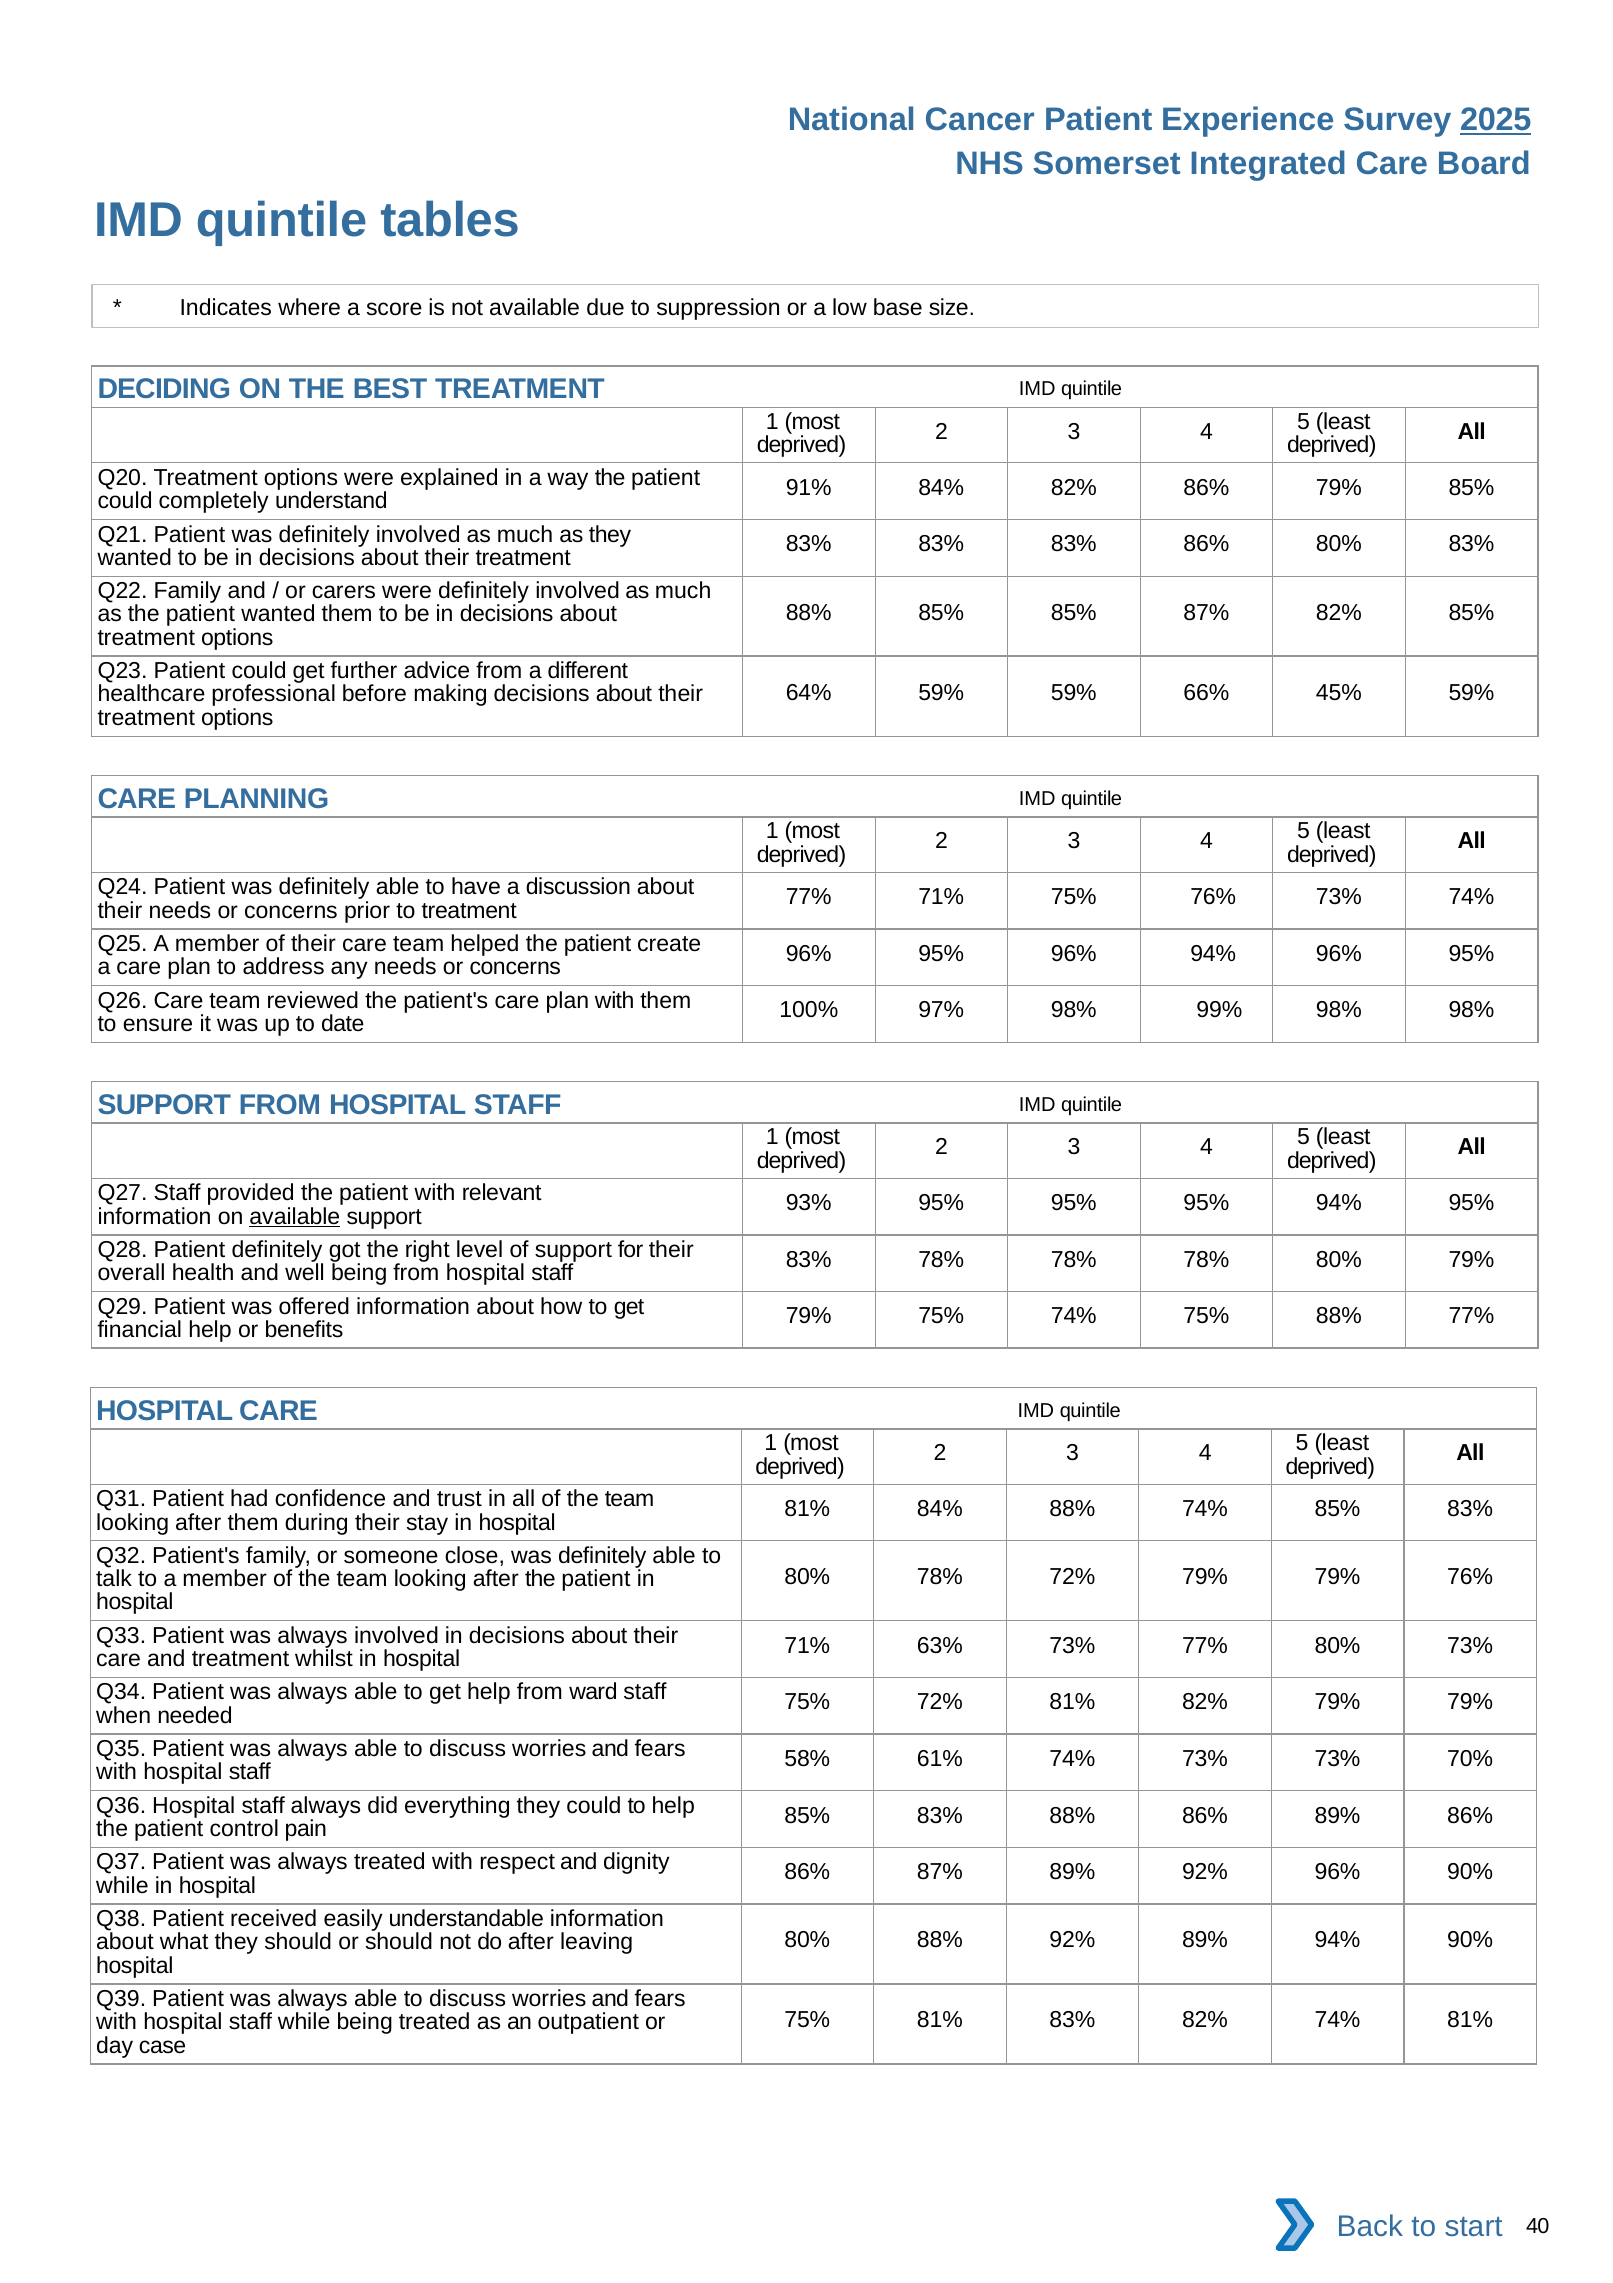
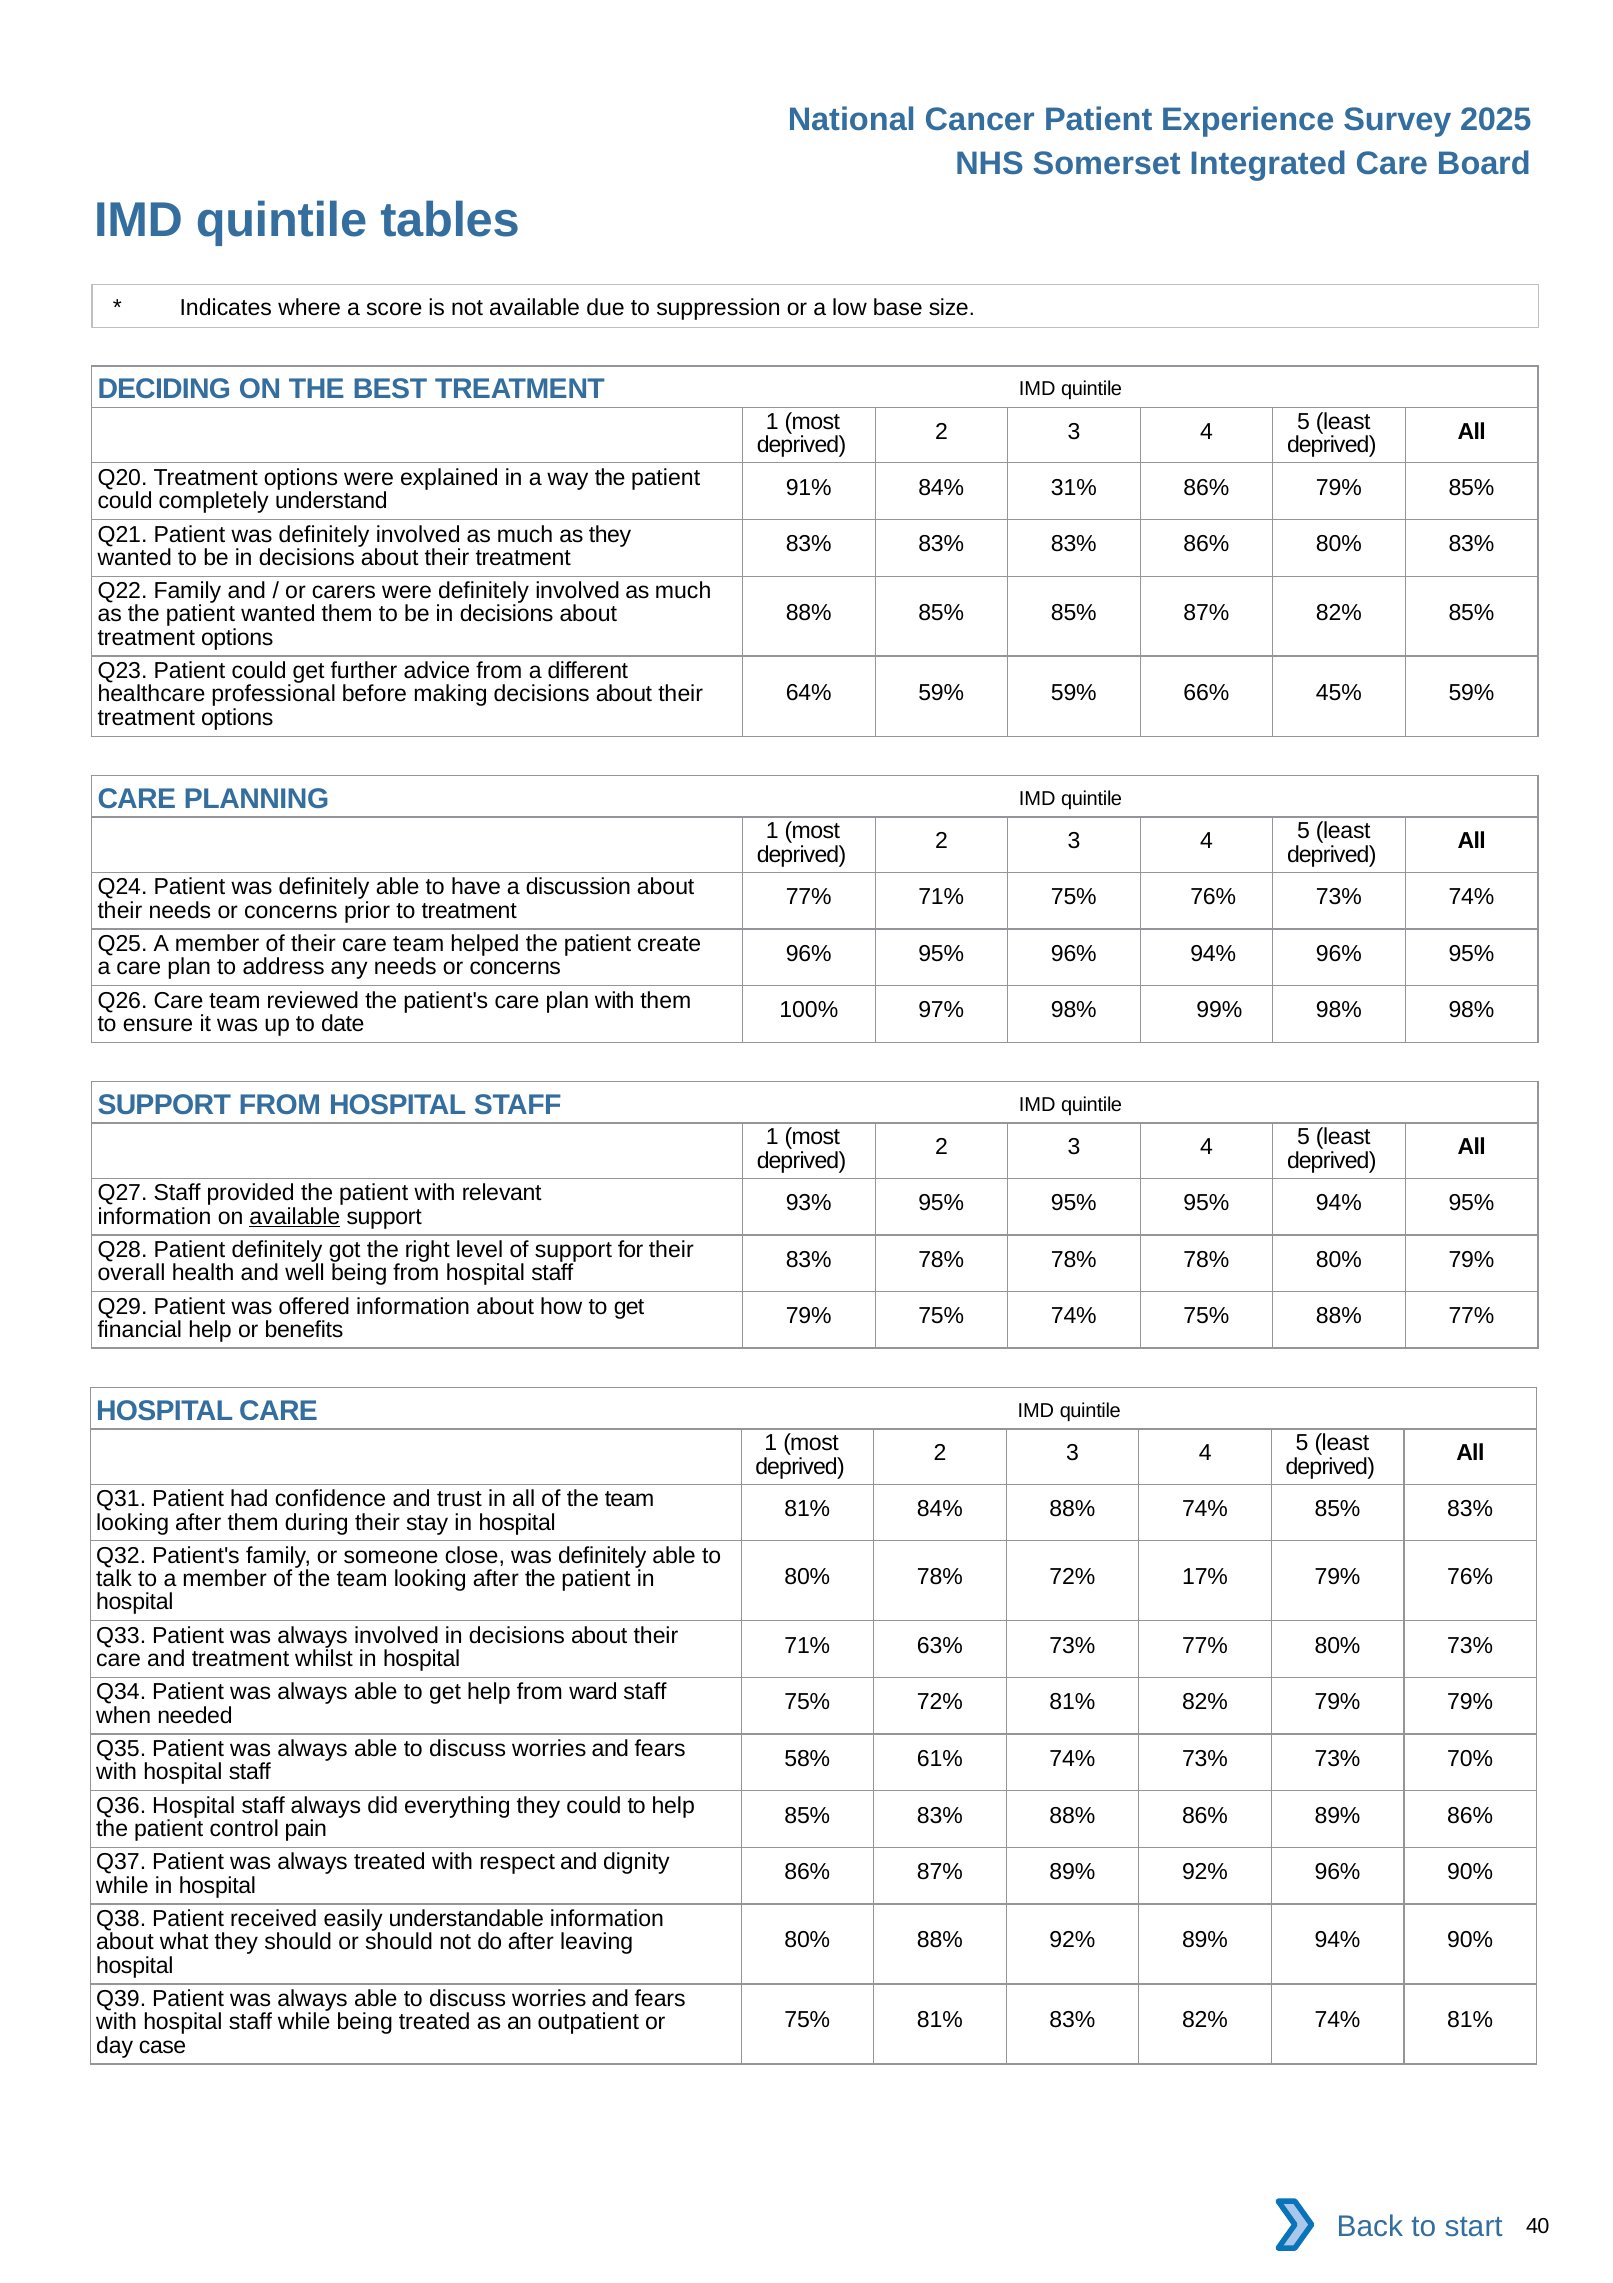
2025 underline: present -> none (1496, 120)
84% 82%: 82% -> 31% (1074, 487)
72% 79%: 79% -> 17% (1205, 1577)
